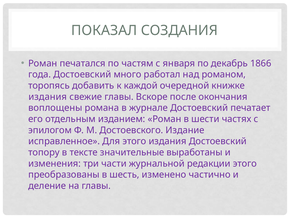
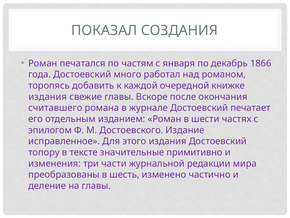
воплощены: воплощены -> считавшего (55, 108)
выработаны: выработаны -> примитивно (195, 152)
редакции этого: этого -> мира (245, 163)
